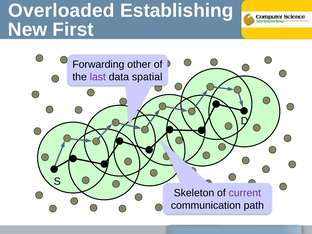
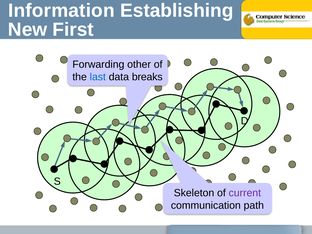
Overloaded: Overloaded -> Information (61, 11)
last colour: purple -> blue (98, 77)
spatial: spatial -> breaks (147, 77)
